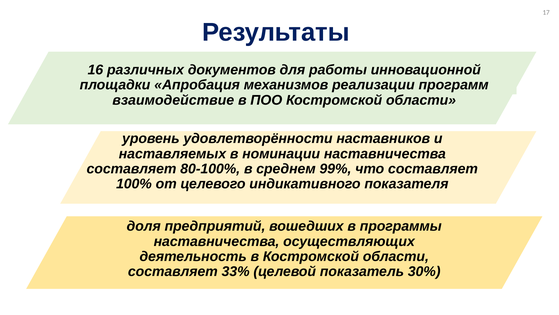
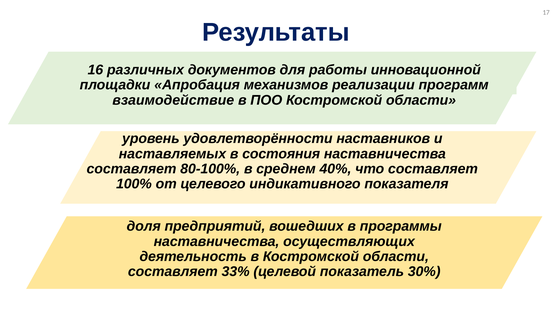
номинации: номинации -> состояния (281, 153)
99%: 99% -> 40% (335, 169)
